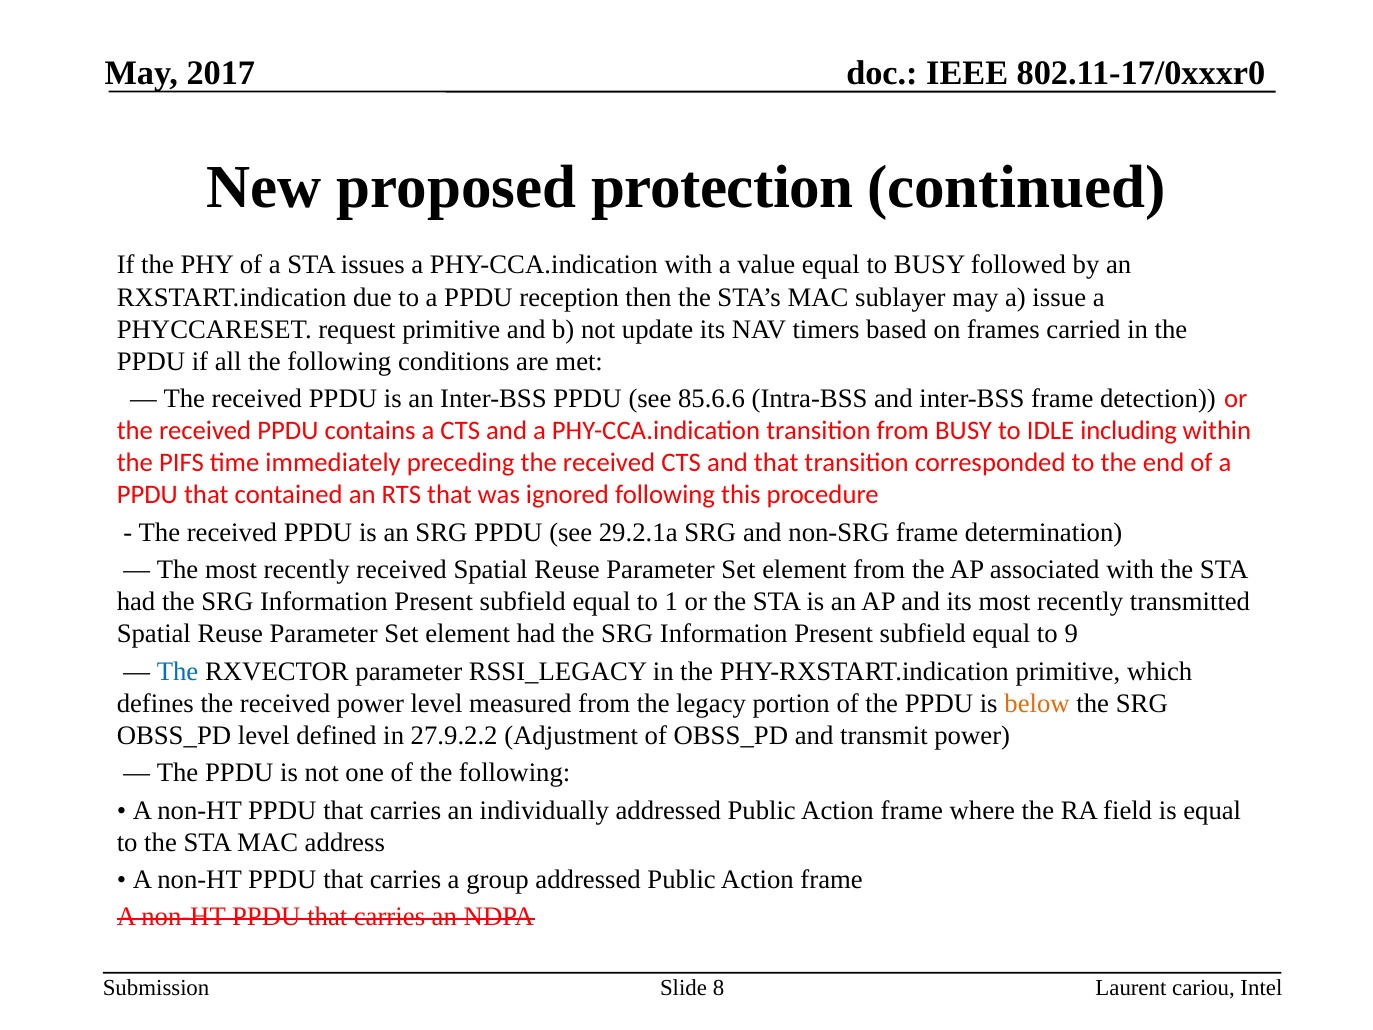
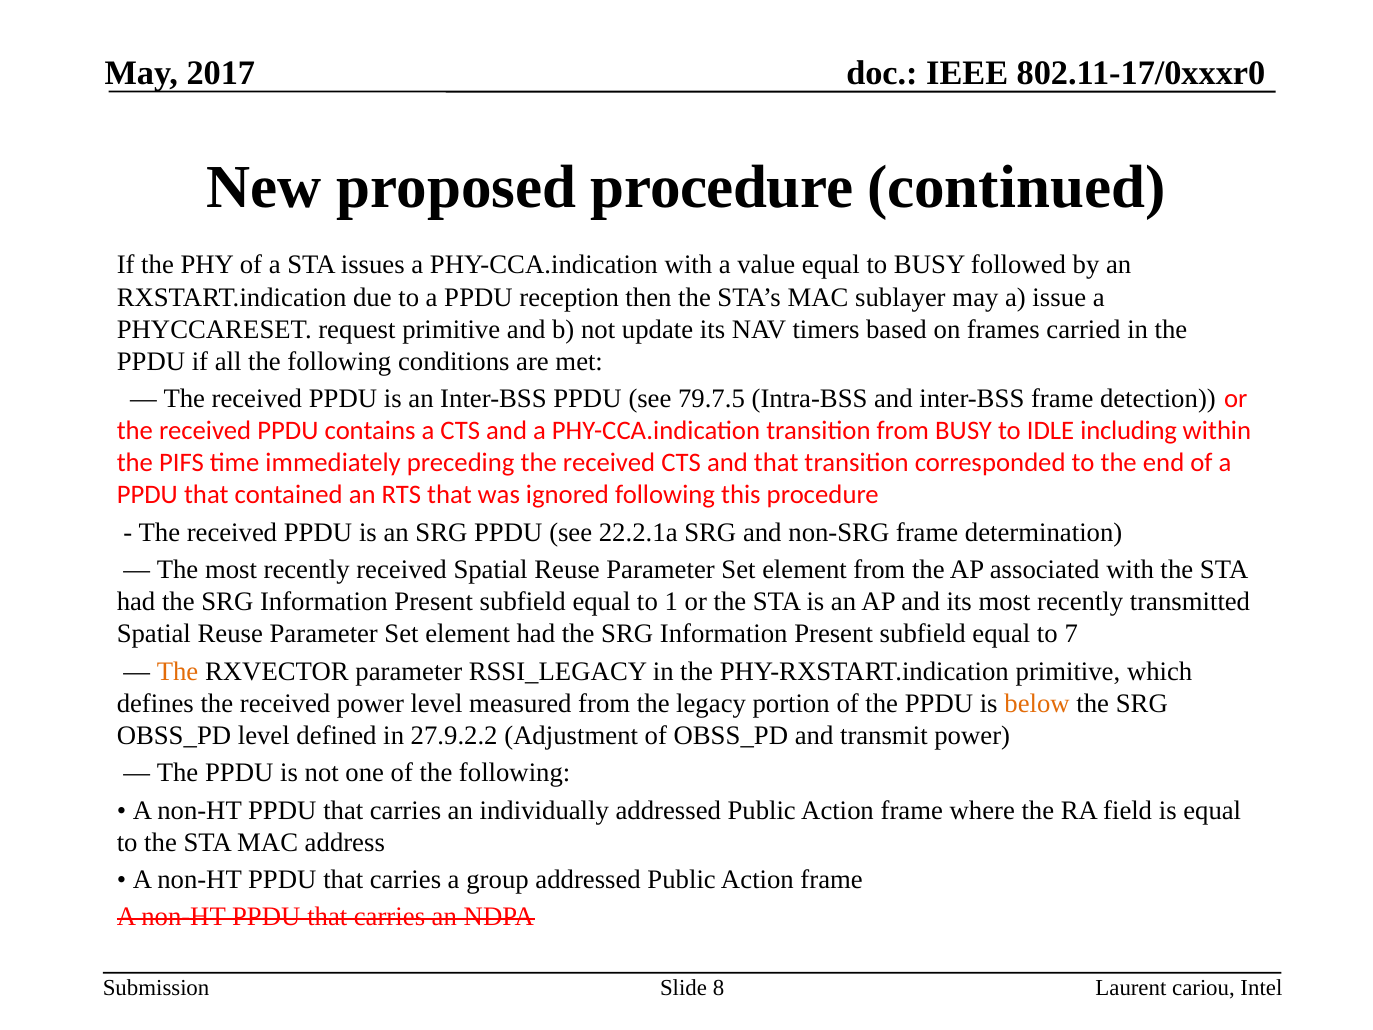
proposed protection: protection -> procedure (722, 187)
85.6.6: 85.6.6 -> 79.7.5 (711, 399)
29.2.1a: 29.2.1a -> 22.2.1a (638, 532)
9: 9 -> 7 (1071, 634)
The colour: blue -> orange (178, 671)
